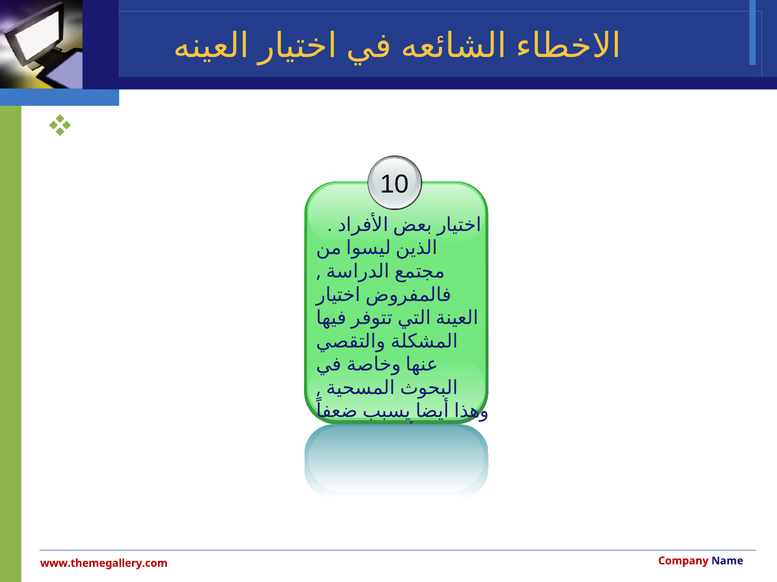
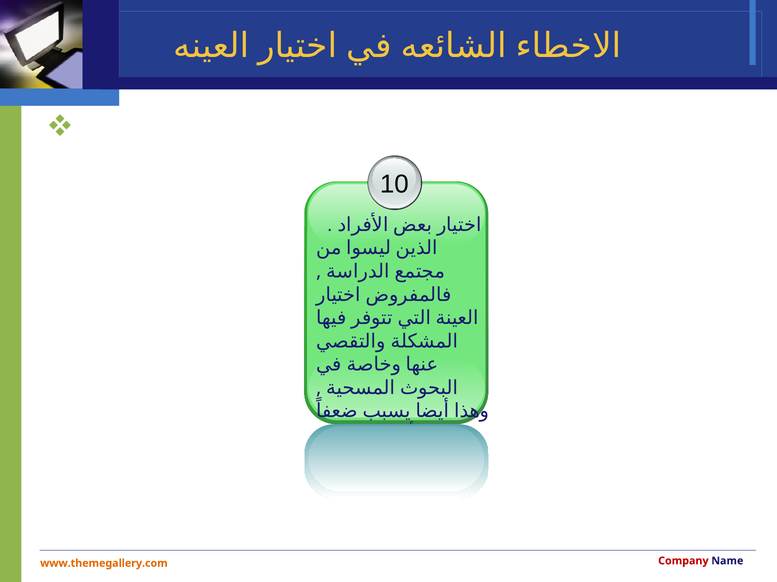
www.themegallery.com colour: red -> orange (104, 564)
